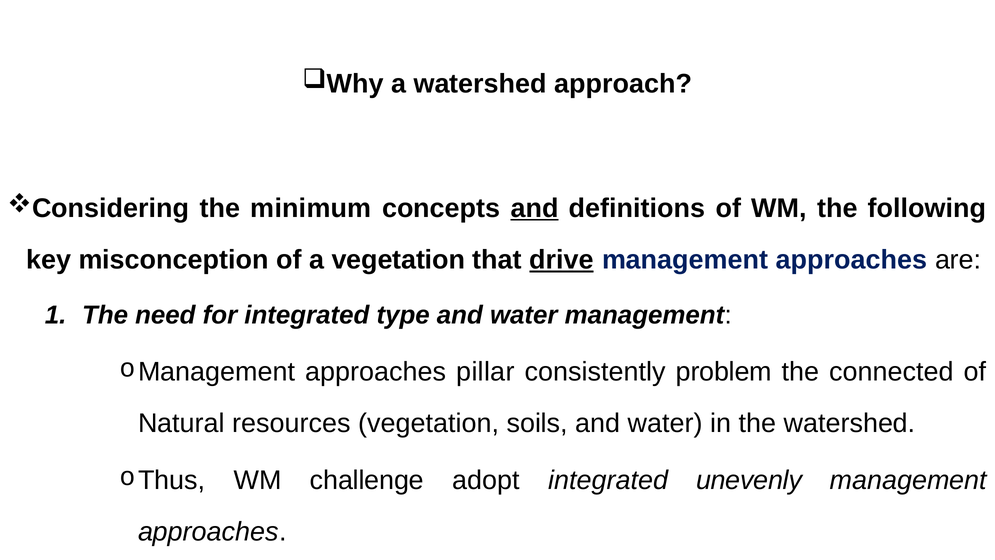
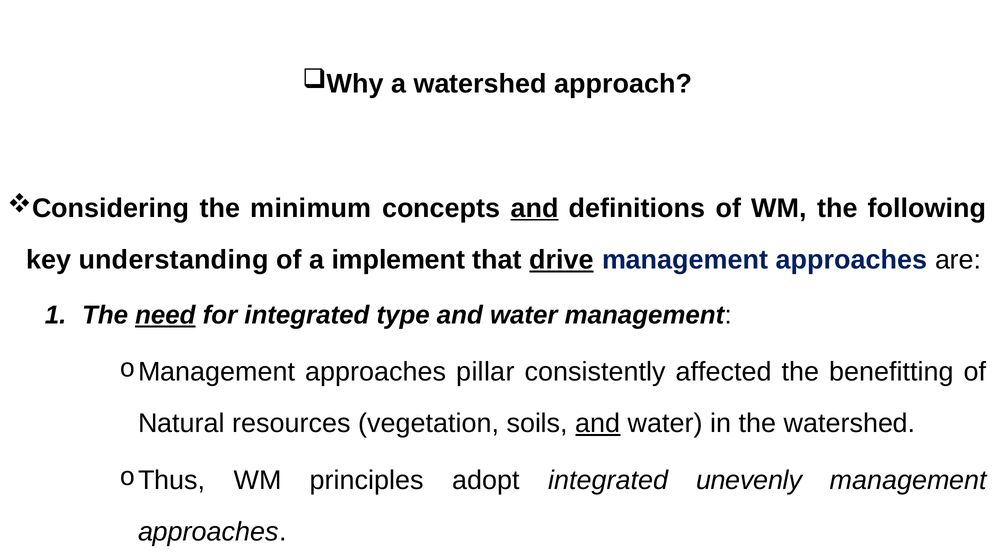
misconception: misconception -> understanding (173, 260)
a vegetation: vegetation -> implement (398, 260)
need underline: none -> present (165, 315)
problem: problem -> affected (724, 371)
connected: connected -> benefitting (892, 371)
and underline: none -> present (598, 423)
challenge: challenge -> principles (367, 480)
